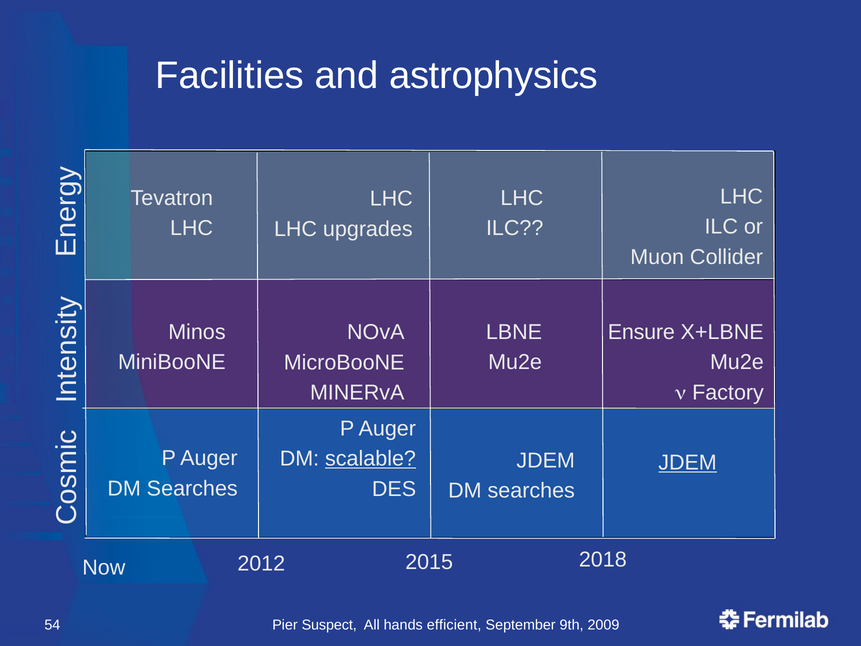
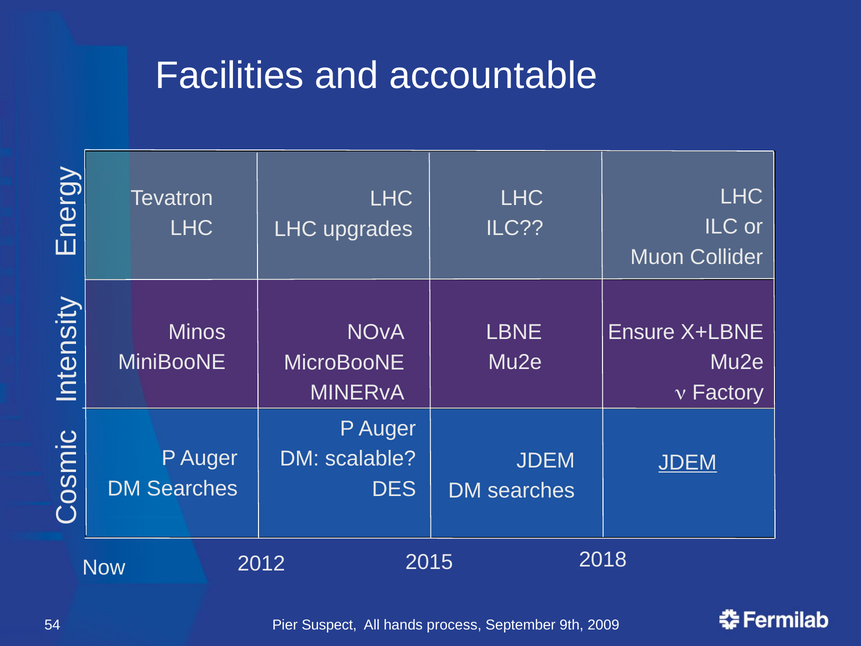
astrophysics: astrophysics -> accountable (493, 76)
scalable underline: present -> none (371, 459)
efficient: efficient -> process (454, 625)
